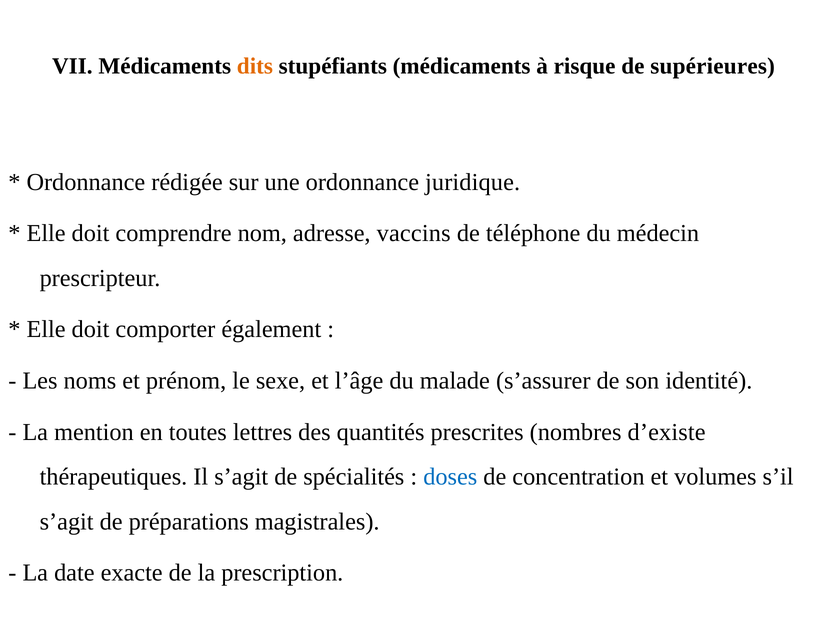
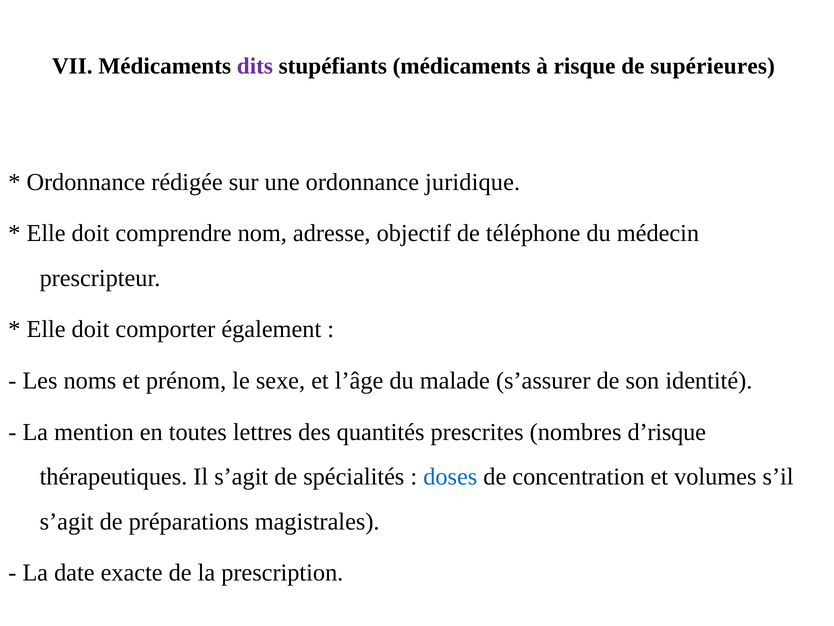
dits colour: orange -> purple (255, 66)
vaccins: vaccins -> objectif (414, 233)
d’existe: d’existe -> d’risque (667, 432)
